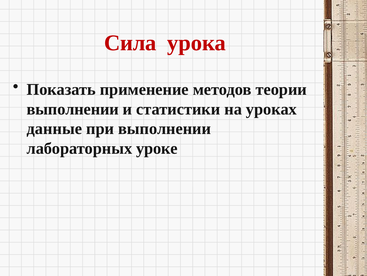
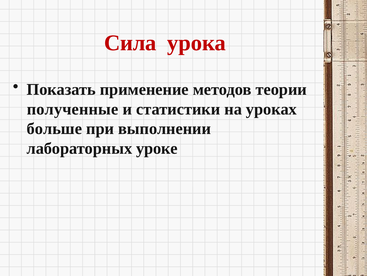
выполнении: выполнении -> полученные (73, 109)
данные: данные -> больше (54, 128)
